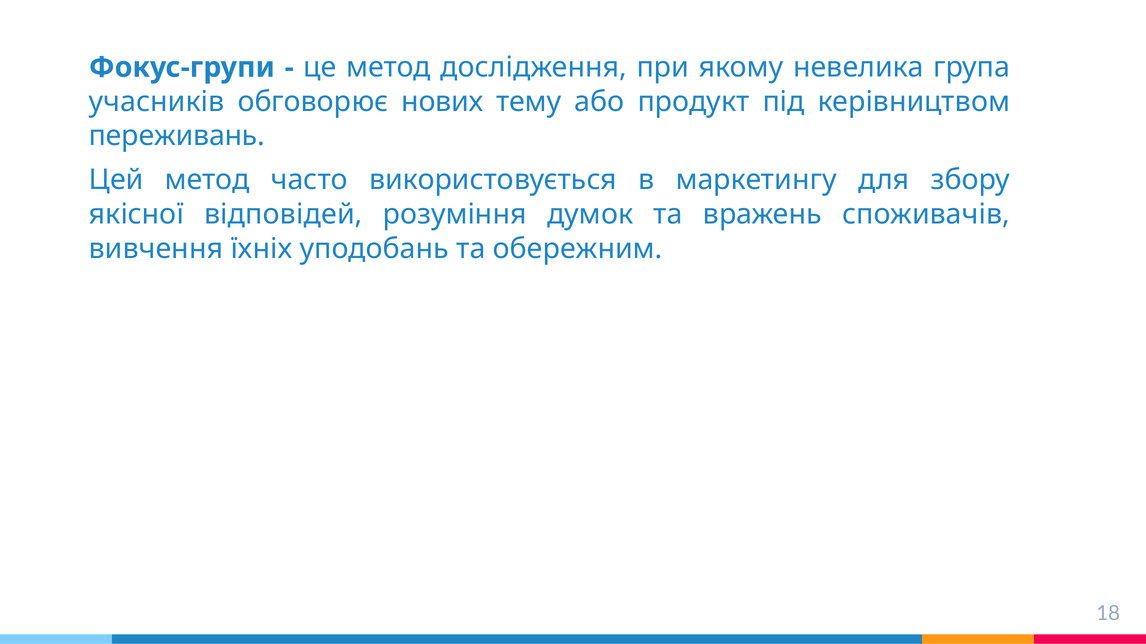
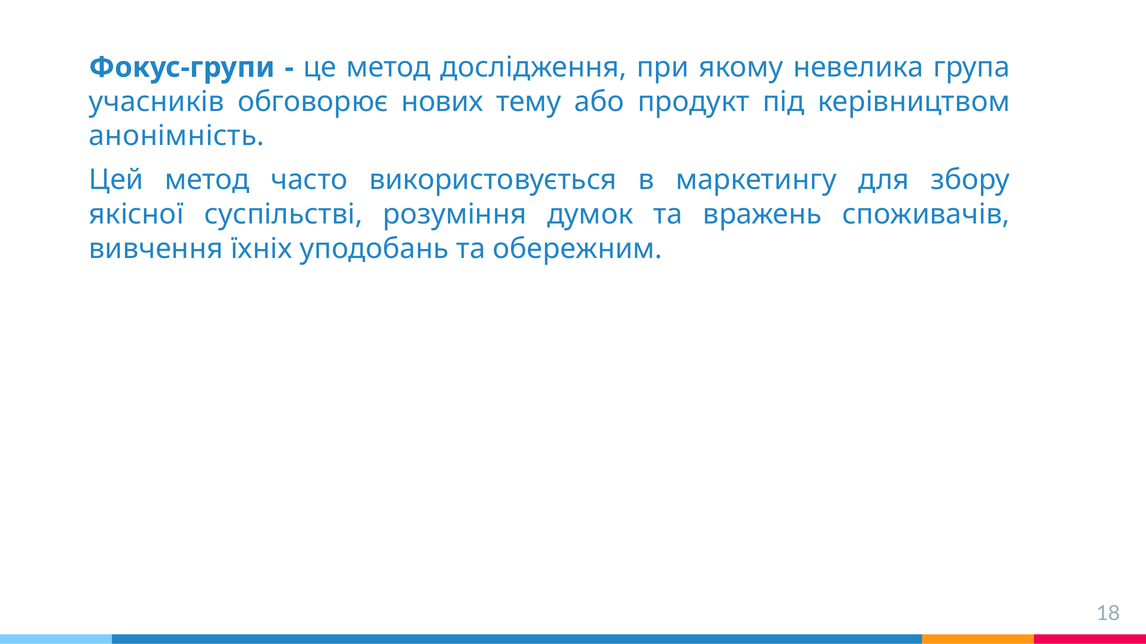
переживань: переживань -> анонімність (177, 136)
відповідей: відповідей -> суспільстві (283, 215)
